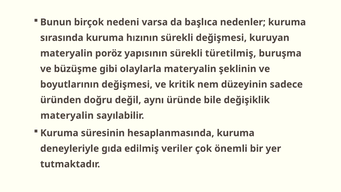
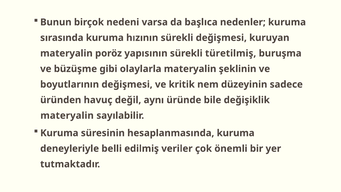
doğru: doğru -> havuç (98, 100)
gıda: gıda -> belli (112, 148)
